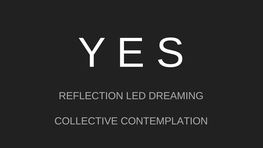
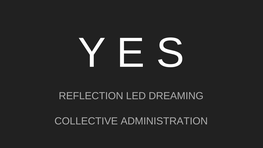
CONTEMPLATION: CONTEMPLATION -> ADMINISTRATION (164, 121)
